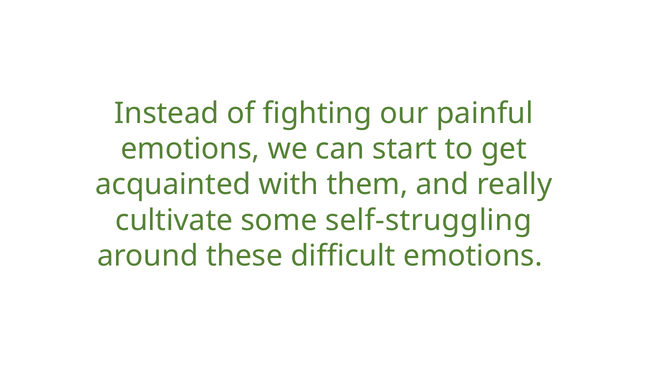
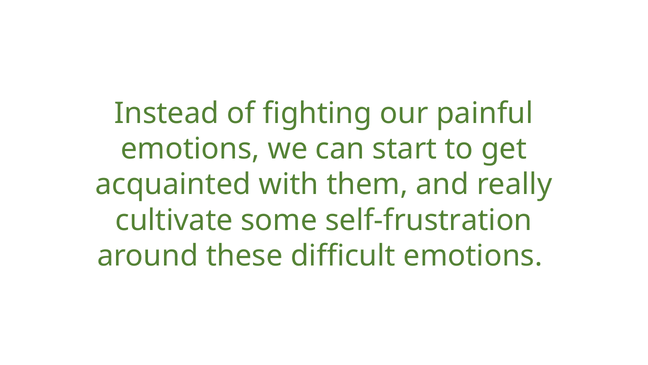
self-struggling: self-struggling -> self-frustration (429, 220)
